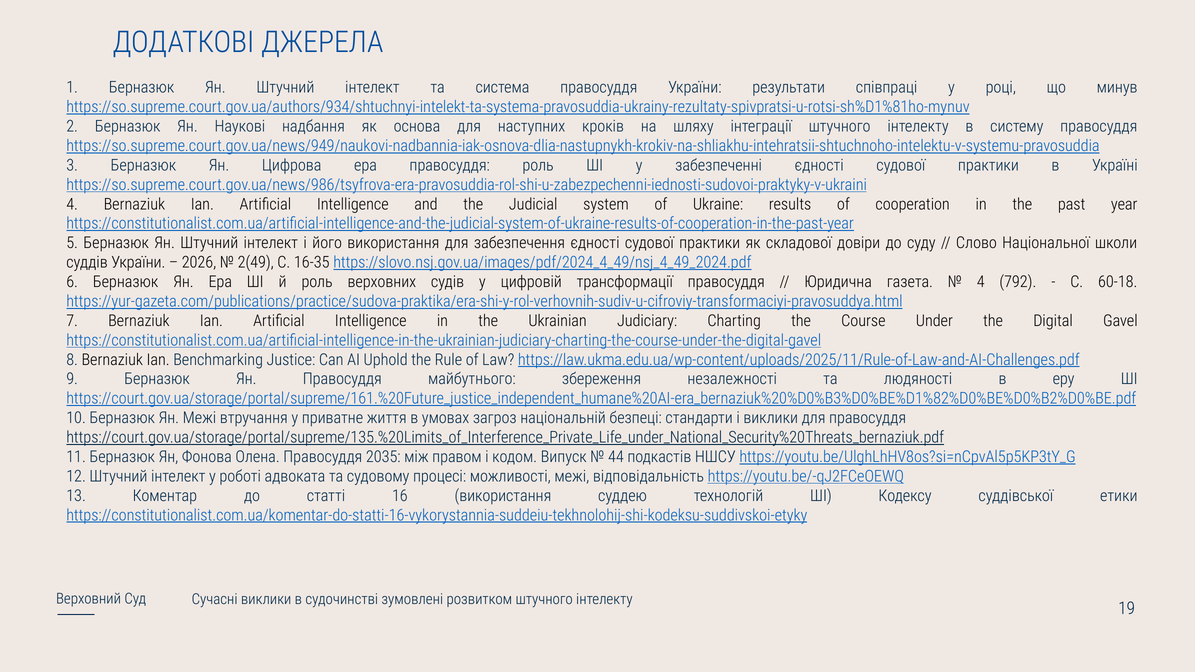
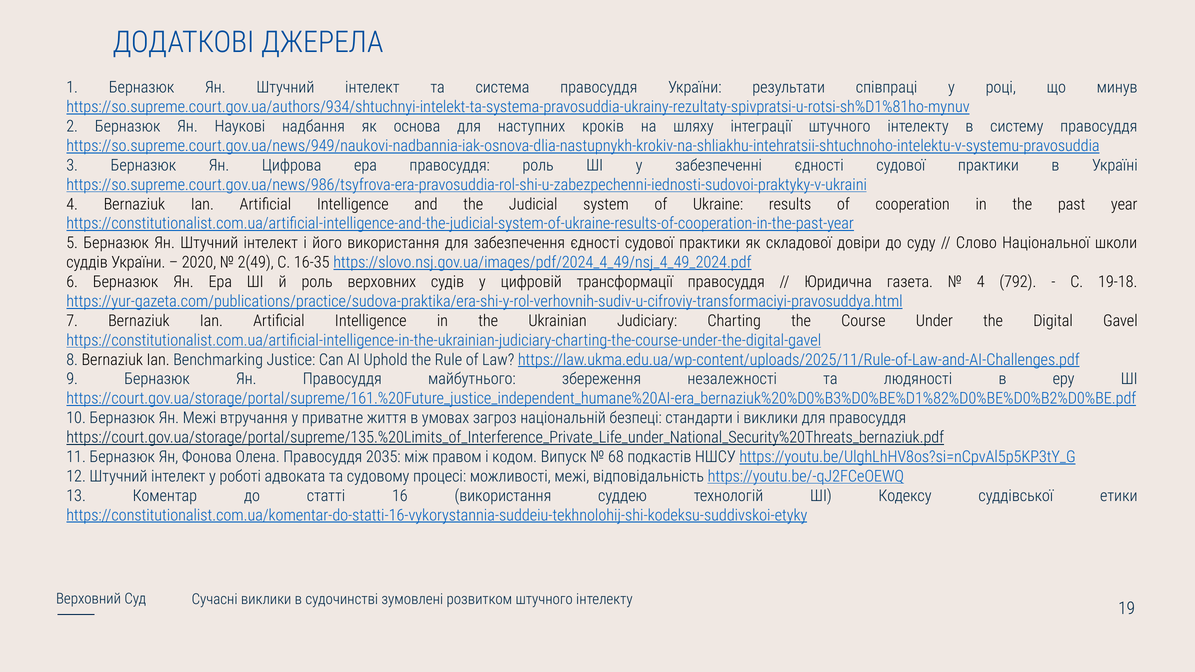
2026: 2026 -> 2020 (199, 263)
60-18: 60-18 -> 19-18 (1118, 282)
44: 44 -> 68 (616, 457)
